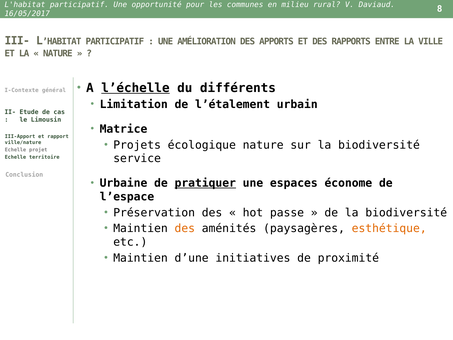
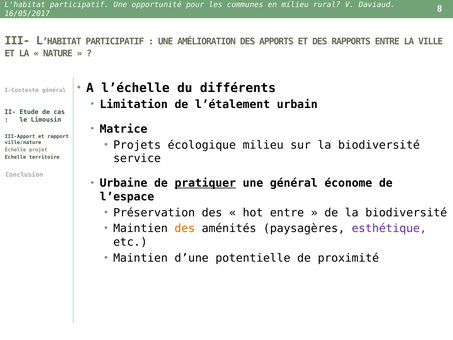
l’échelle underline: present -> none (135, 88)
écologique nature: nature -> milieu (263, 145)
une espaces: espaces -> général (294, 183)
hot passe: passe -> entre (287, 213)
esthétique colour: orange -> purple (389, 228)
initiatives: initiatives -> potentielle (253, 258)
